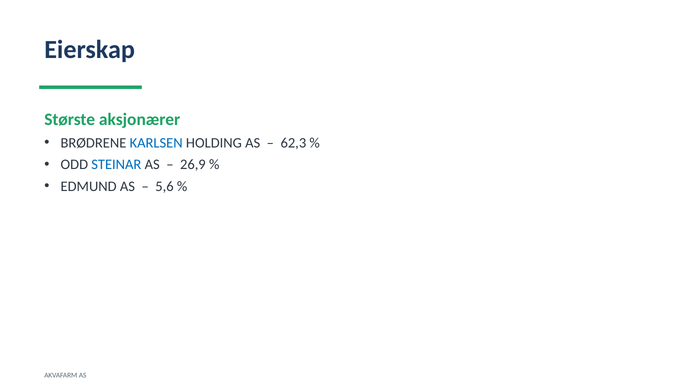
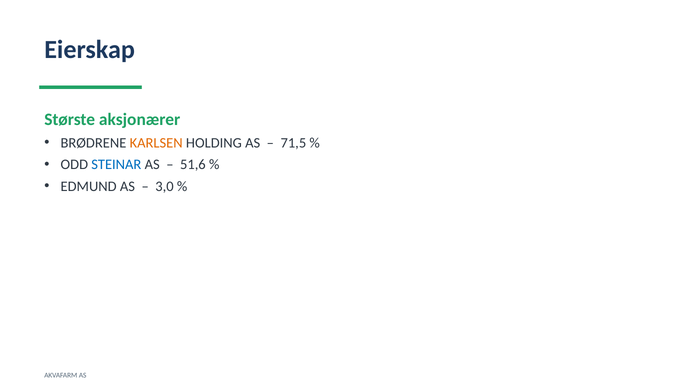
KARLSEN colour: blue -> orange (156, 143)
62,3: 62,3 -> 71,5 (293, 143)
26,9: 26,9 -> 51,6 (193, 165)
5,6: 5,6 -> 3,0 (164, 187)
